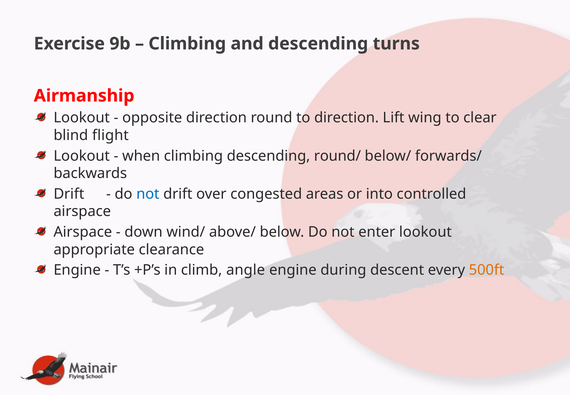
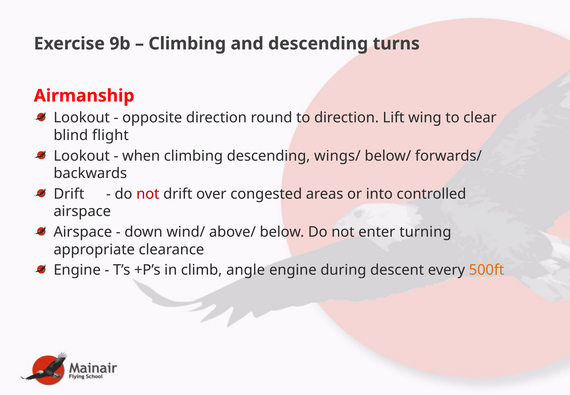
round/: round/ -> wings/ (337, 156)
not colour: blue -> red (148, 194)
enter lookout: lookout -> turning (425, 232)
